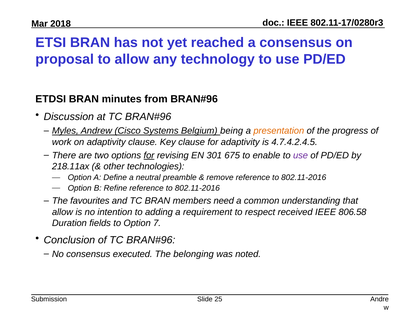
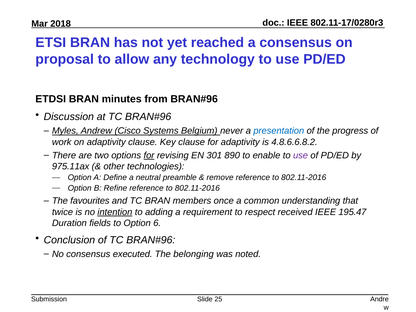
being: being -> never (232, 131)
presentation colour: orange -> blue (279, 131)
4.7.4.2.4.5: 4.7.4.2.4.5 -> 4.8.6.6.8.2 (294, 142)
675: 675 -> 890 (232, 155)
218.11ax: 218.11ax -> 975.11ax (71, 166)
need: need -> once (224, 201)
allow: allow -> twice (62, 212)
intention underline: none -> present (115, 212)
806.58: 806.58 -> 195.47 (352, 212)
7: 7 -> 6 (157, 223)
